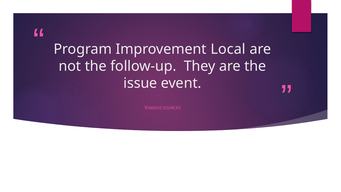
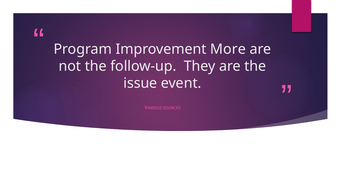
Local: Local -> More (228, 49)
